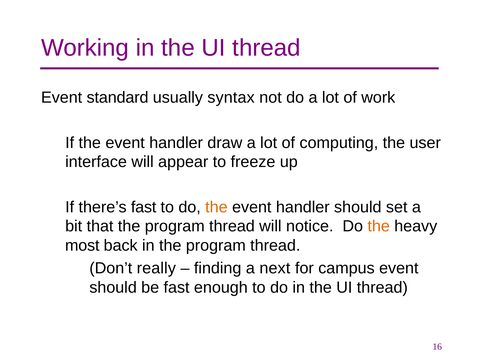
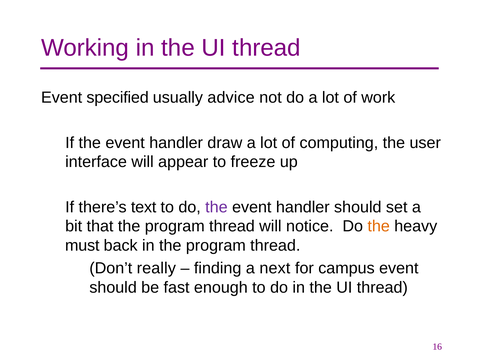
standard: standard -> specified (118, 98)
syntax: syntax -> advice (231, 98)
there’s fast: fast -> text (144, 207)
the colour: orange -> purple (216, 207)
most: most -> must (82, 246)
